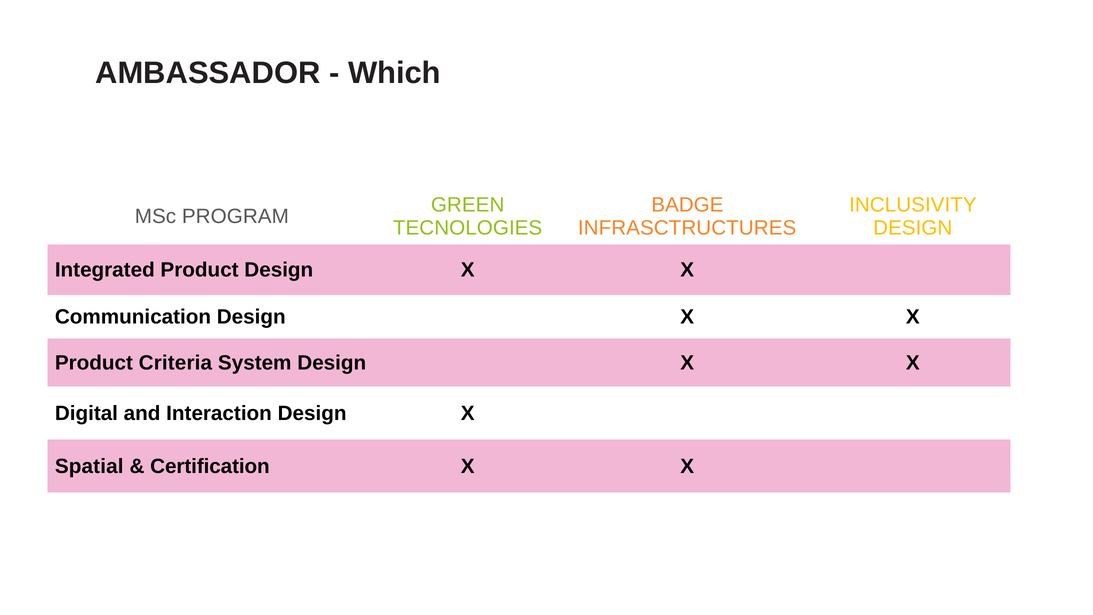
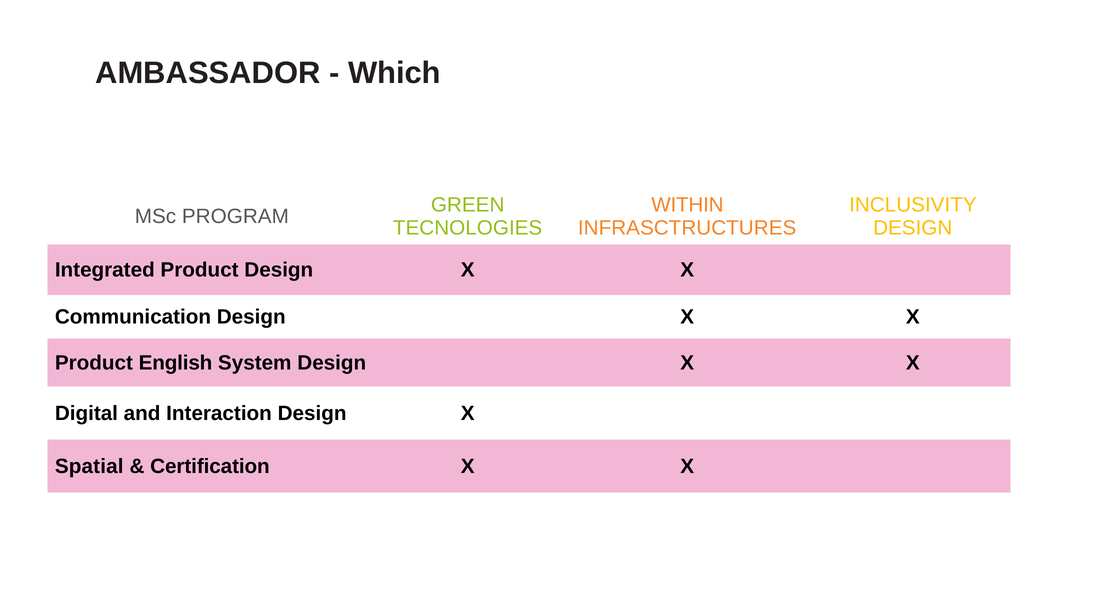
BADGE: BADGE -> WITHIN (687, 205)
Criteria: Criteria -> English (176, 363)
